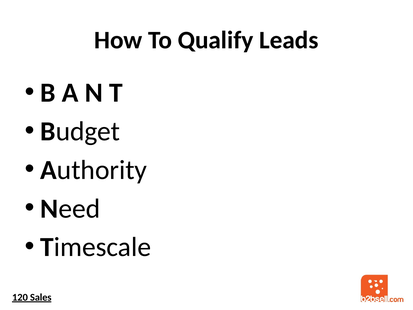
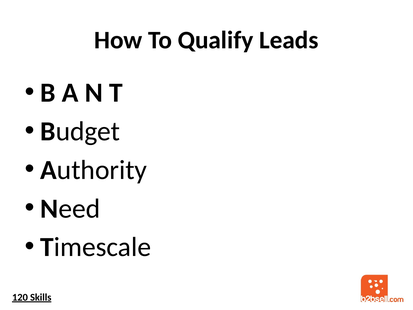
Sales: Sales -> Skills (41, 297)
